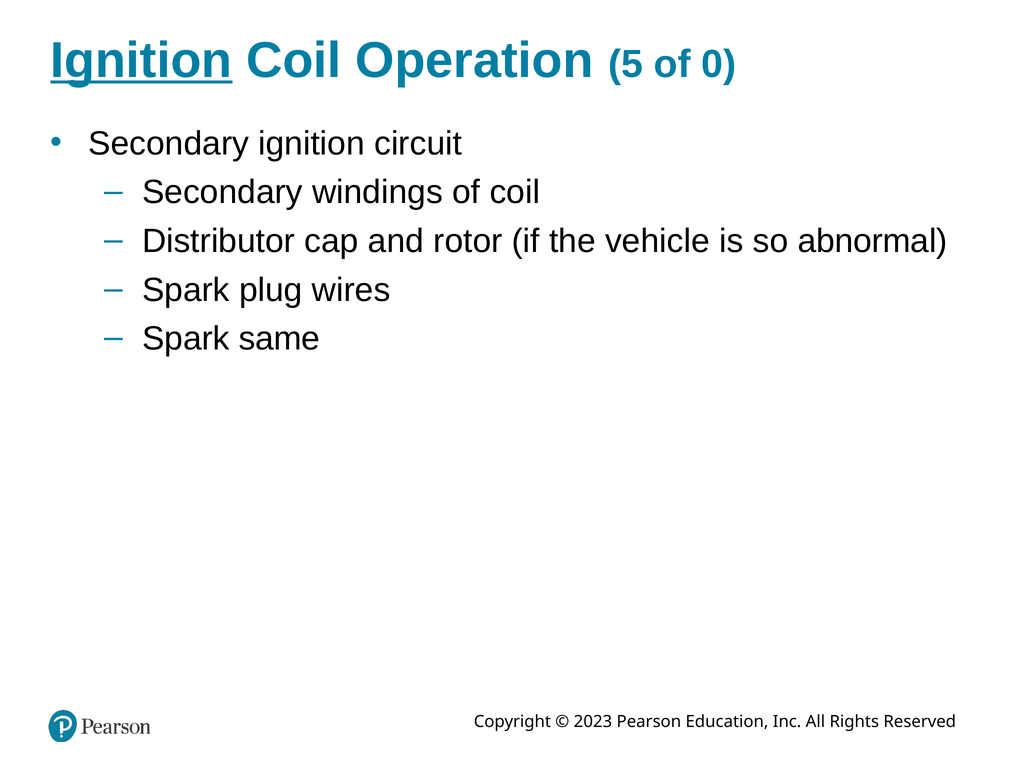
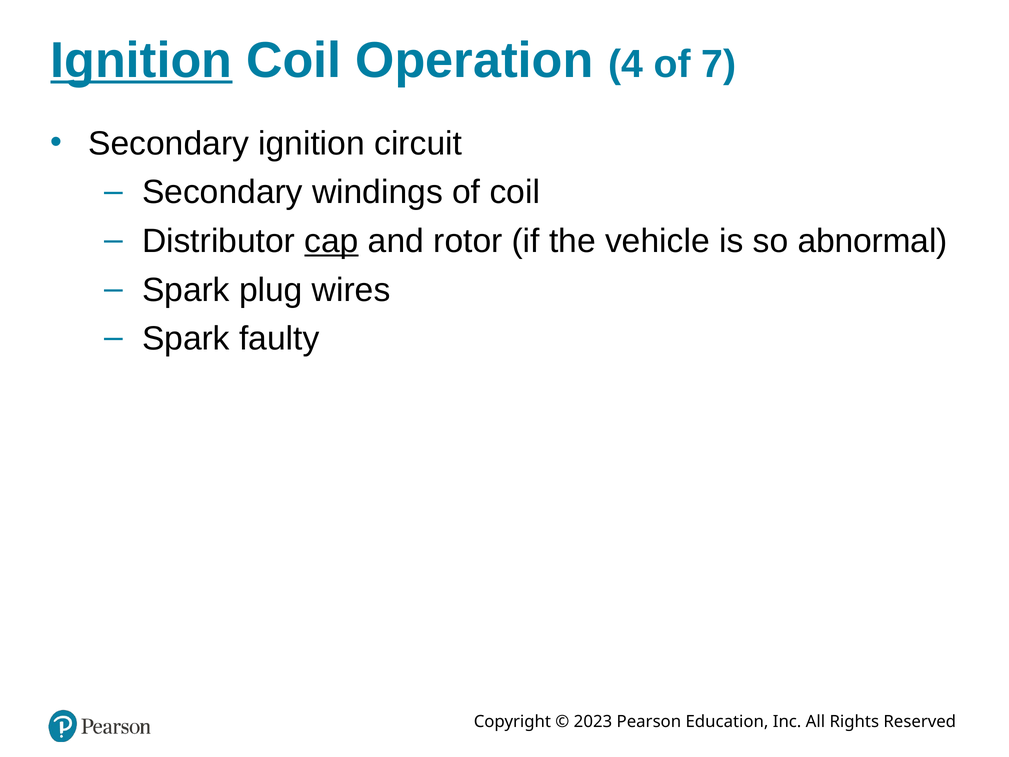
5: 5 -> 4 (626, 64)
0: 0 -> 7 (719, 64)
cap underline: none -> present (332, 241)
same: same -> faulty (279, 339)
